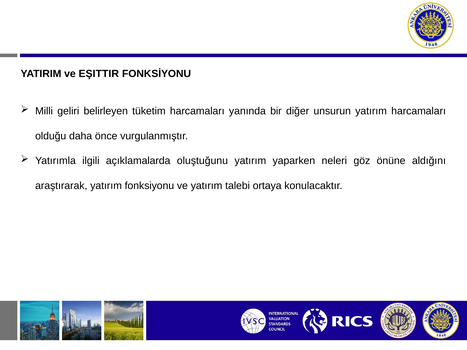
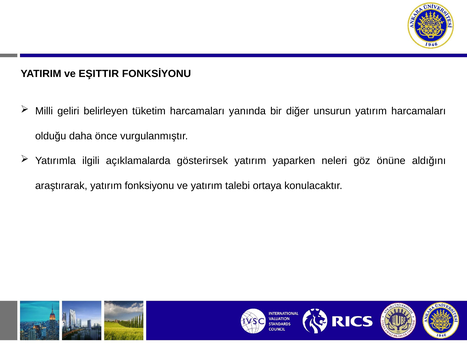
oluştuğunu: oluştuğunu -> gösterirsek (202, 161)
